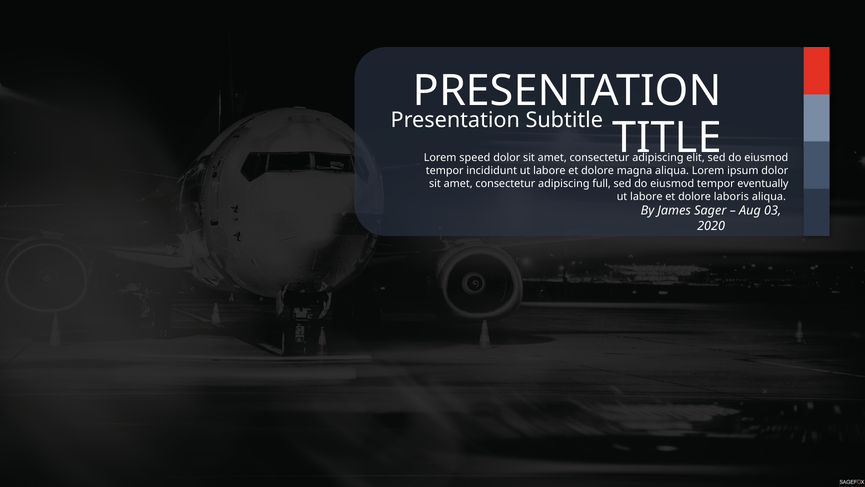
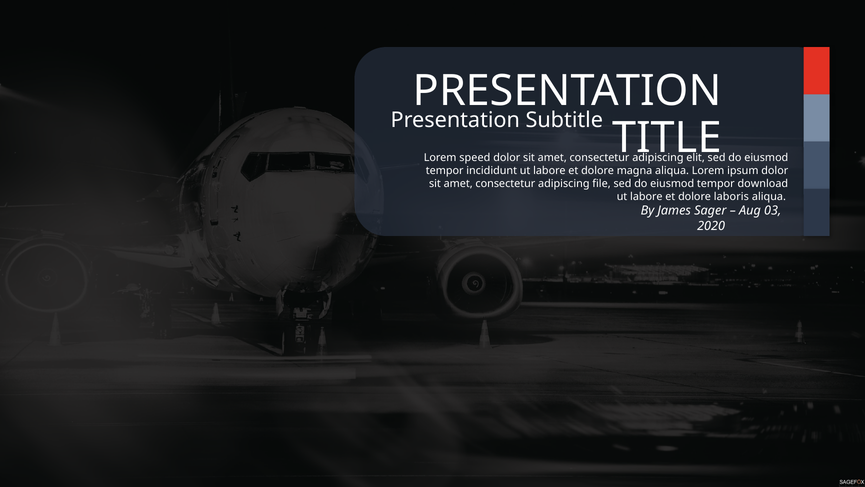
full: full -> file (601, 184)
eventually: eventually -> download (763, 184)
